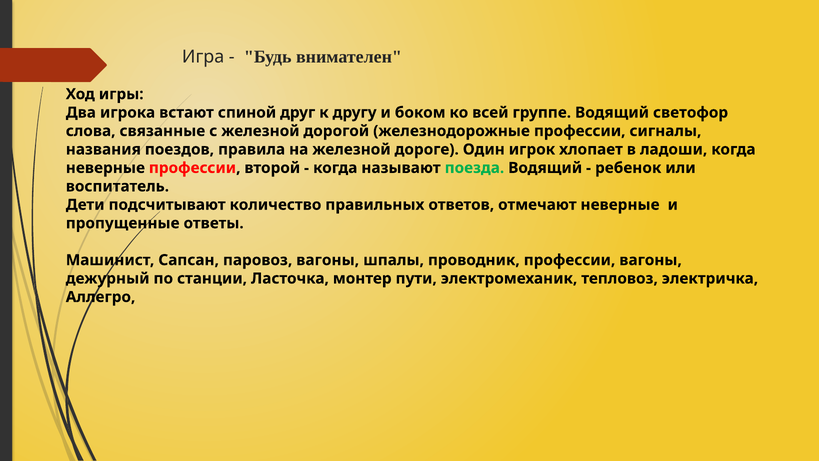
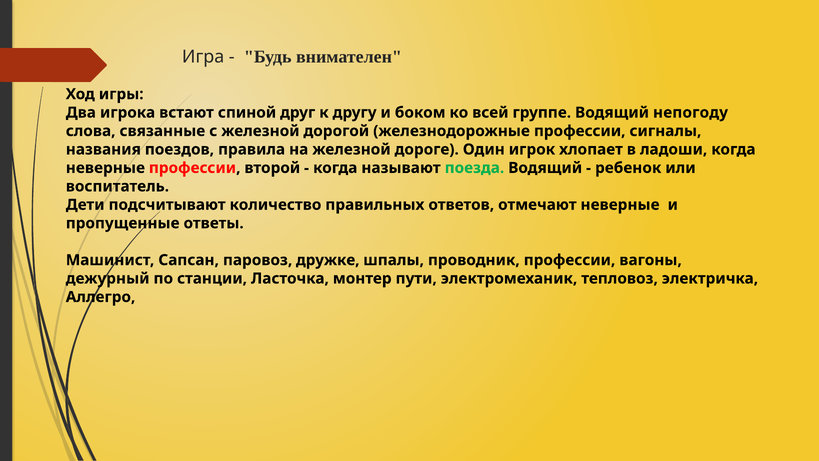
светофор: светофор -> непогоду (690, 112)
паровоз вагоны: вагоны -> дружке (328, 260)
